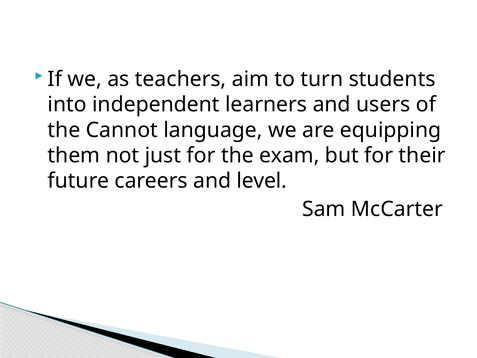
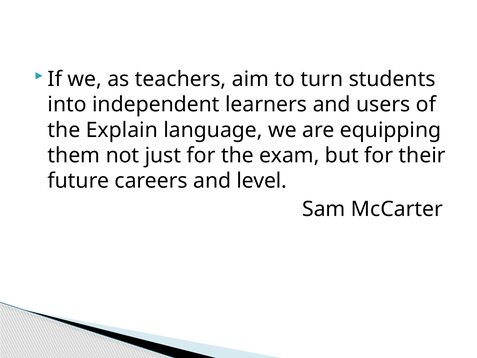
Cannot: Cannot -> Explain (122, 130)
